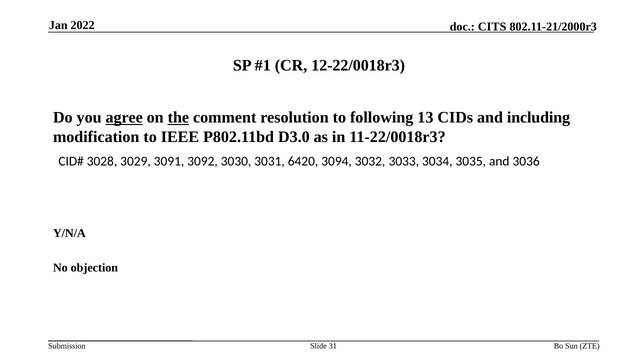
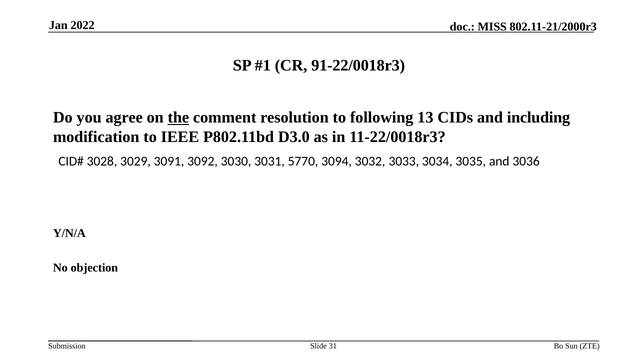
CITS: CITS -> MISS (492, 27)
12-22/0018r3: 12-22/0018r3 -> 91-22/0018r3 (358, 65)
agree underline: present -> none (124, 118)
6420: 6420 -> 5770 (303, 161)
